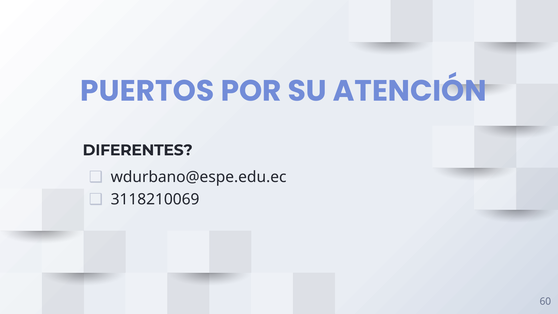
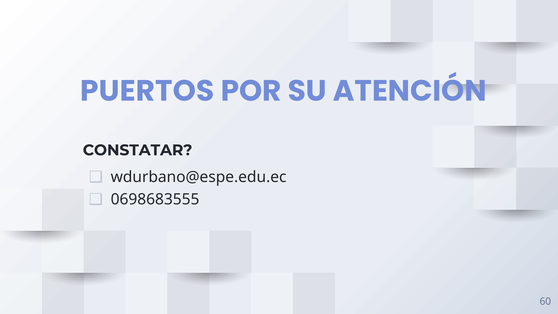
DIFERENTES: DIFERENTES -> CONSTATAR (138, 150)
3118210069: 3118210069 -> 0698683555 (155, 199)
